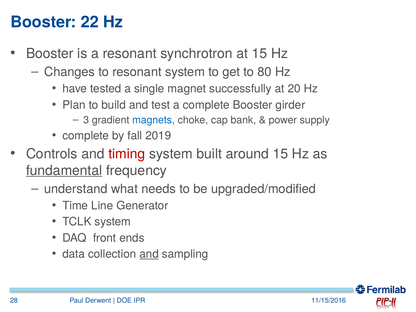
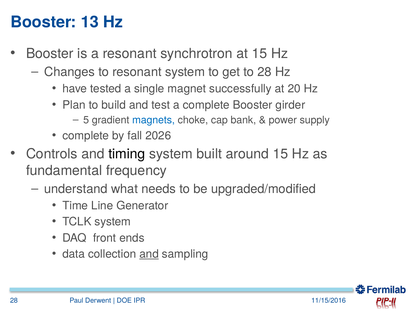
22: 22 -> 13 (90, 22)
to 80: 80 -> 28 (264, 72)
3: 3 -> 5 (86, 120)
2019: 2019 -> 2026 (158, 136)
timing colour: red -> black (127, 154)
fundamental underline: present -> none (64, 170)
